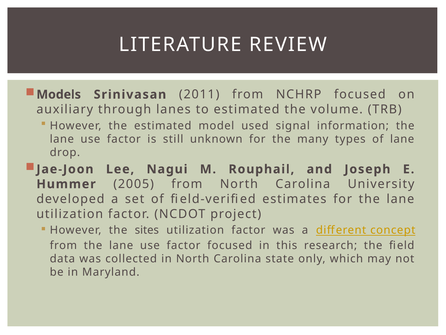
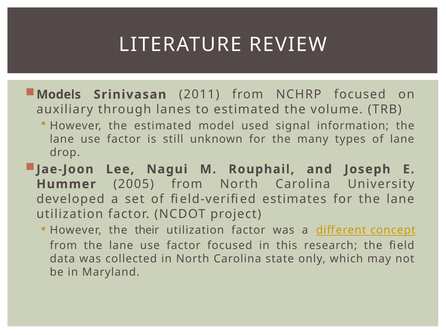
sites: sites -> their (147, 230)
